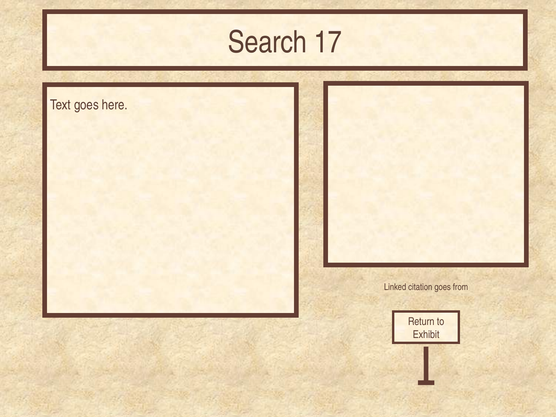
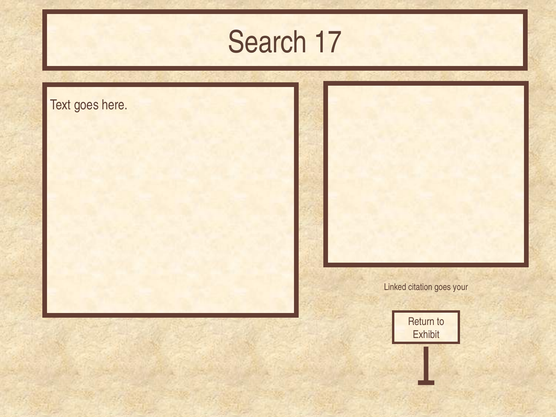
from: from -> your (460, 287)
